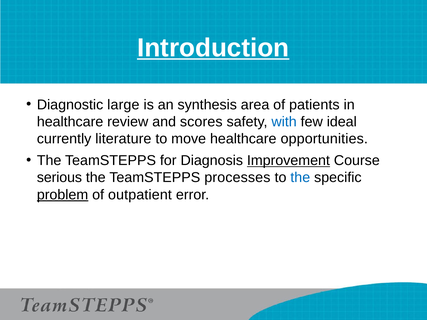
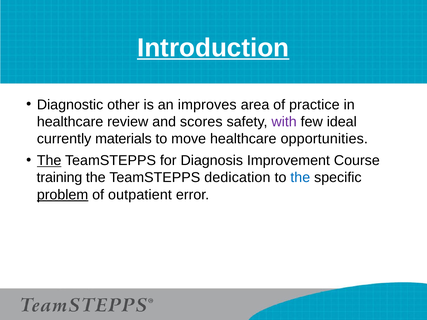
large: large -> other (123, 105)
synthesis: synthesis -> improves (207, 105)
patients: patients -> practice (314, 105)
with colour: blue -> purple (284, 122)
literature: literature -> materials (123, 139)
The underline: none -> present (49, 161)
Improvement underline: present -> none (288, 161)
serious: serious -> training (59, 178)
processes: processes -> dedication (237, 178)
